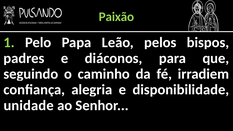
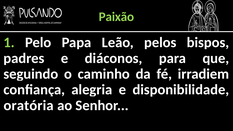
unidade: unidade -> oratória (29, 105)
